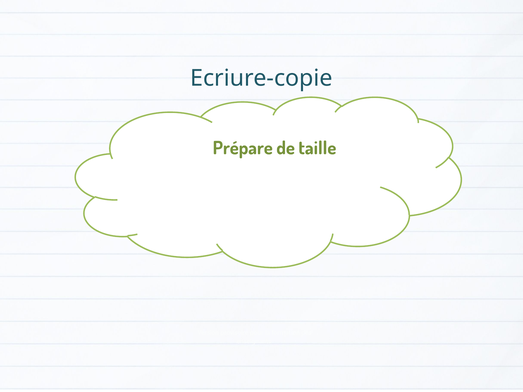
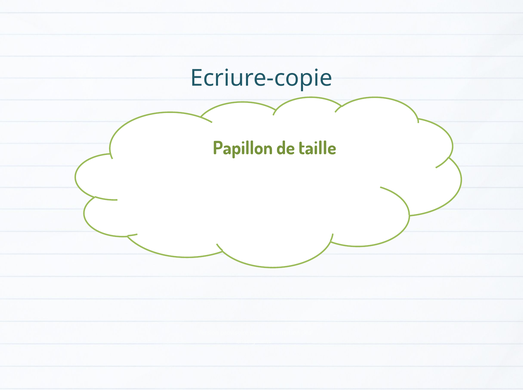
Prépare: Prépare -> Papillon (243, 148)
